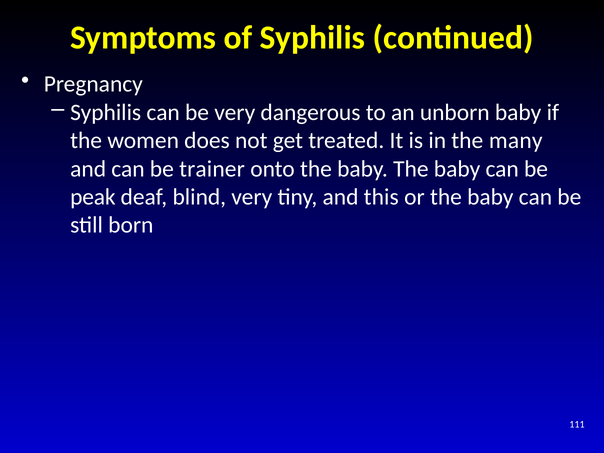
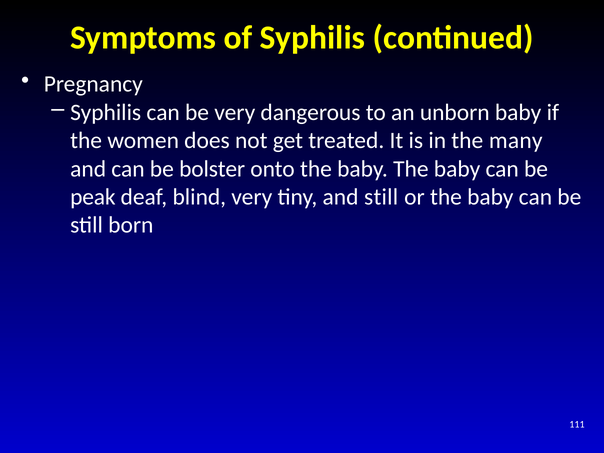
trainer: trainer -> bolster (212, 169)
and this: this -> still (381, 197)
